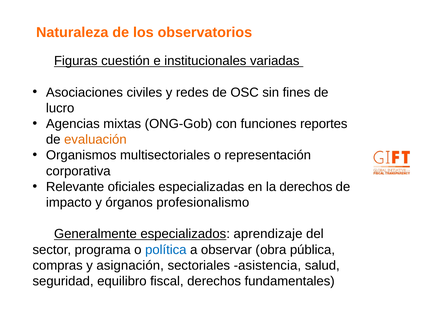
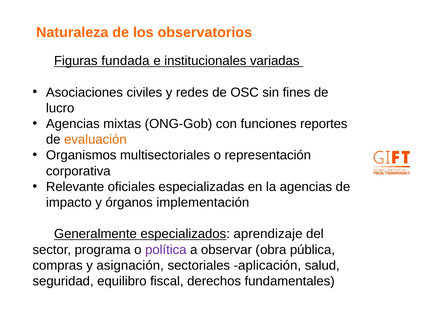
cuestión: cuestión -> fundada (125, 61)
la derechos: derechos -> agencias (306, 187)
profesionalismo: profesionalismo -> implementación (203, 202)
política colour: blue -> purple (166, 250)
asistencia: asistencia -> aplicación (267, 265)
